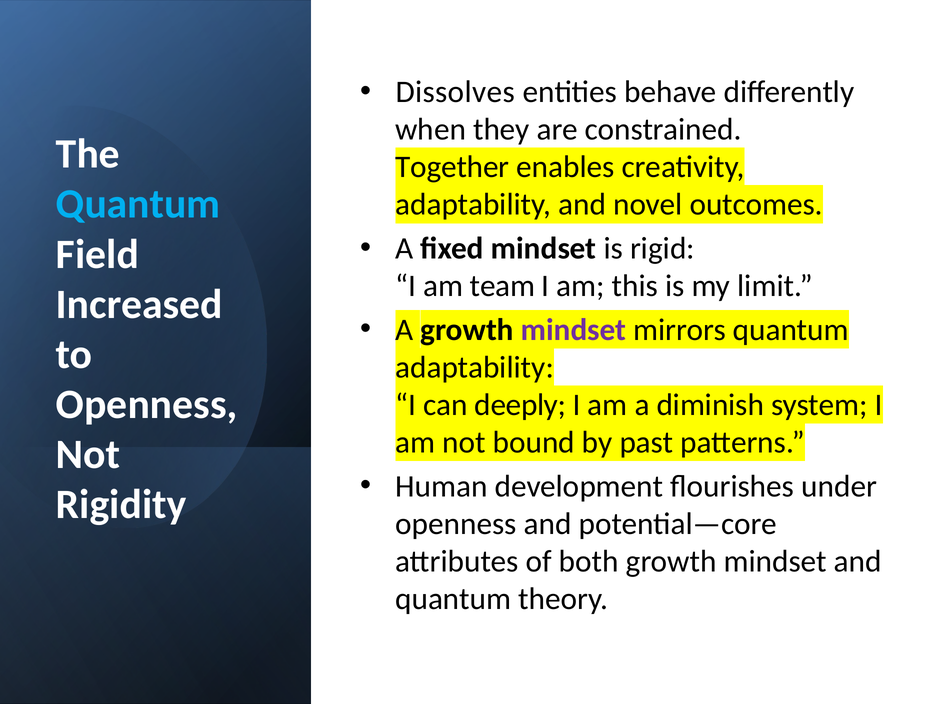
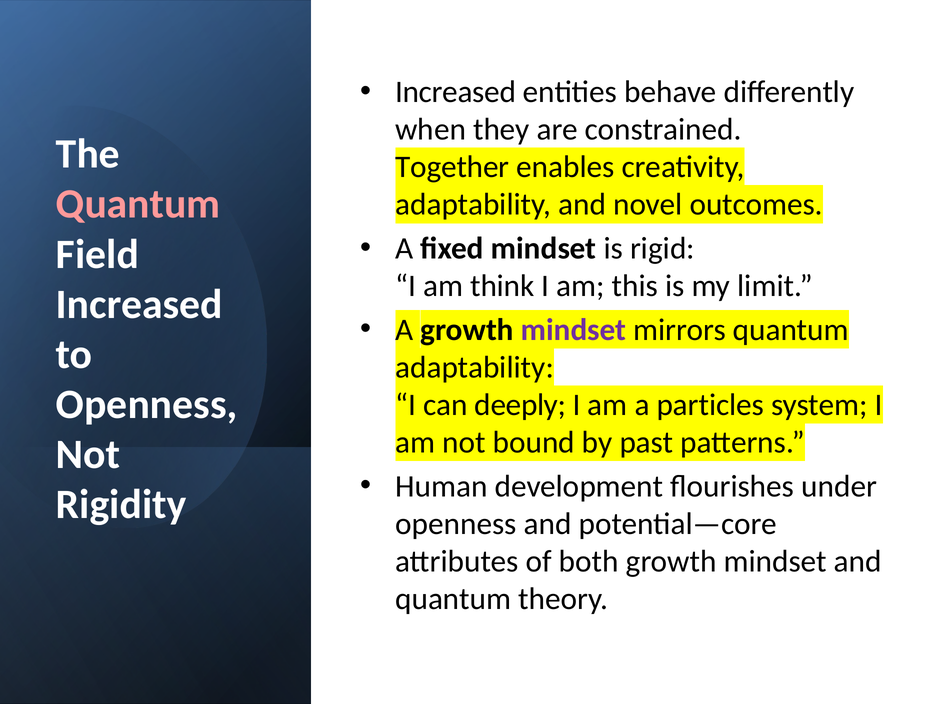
Dissolves: Dissolves -> Increased (456, 92)
Quantum colour: light blue -> pink (138, 204)
team: team -> think (502, 286)
diminish: diminish -> particles (710, 405)
